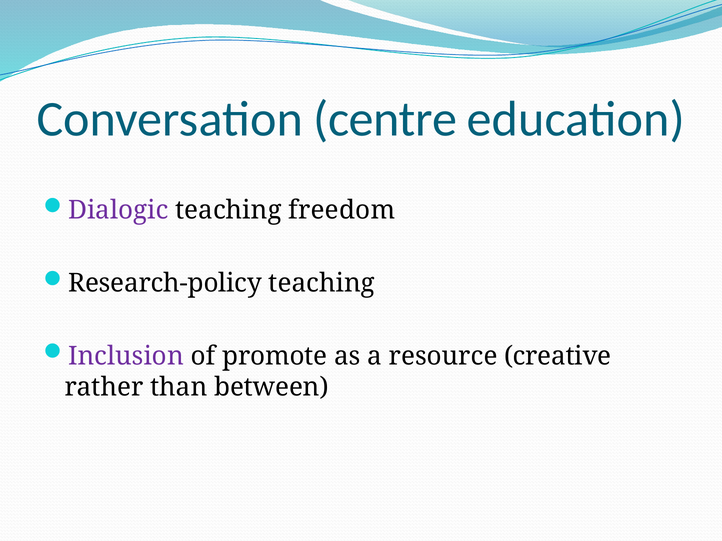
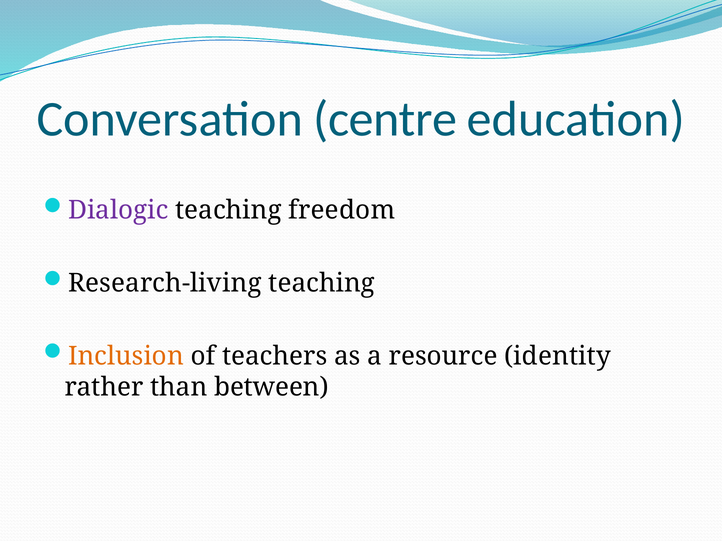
Research-policy: Research-policy -> Research-living (165, 283)
Inclusion colour: purple -> orange (126, 356)
promote: promote -> teachers (275, 356)
creative: creative -> identity (558, 356)
